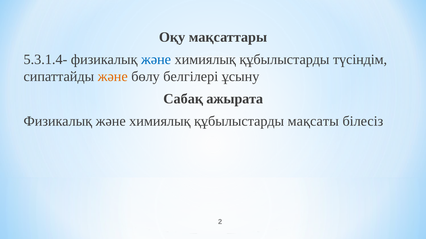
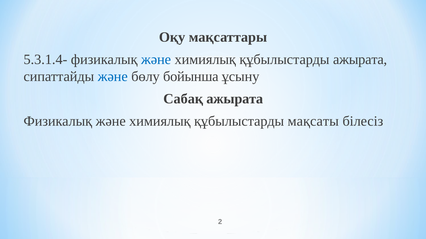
құбылыстарды түсіндім: түсіндім -> ажырата (360, 60)
және colour: orange -> blue (113, 77)
белгілері: белгілері -> бойынша (191, 77)
